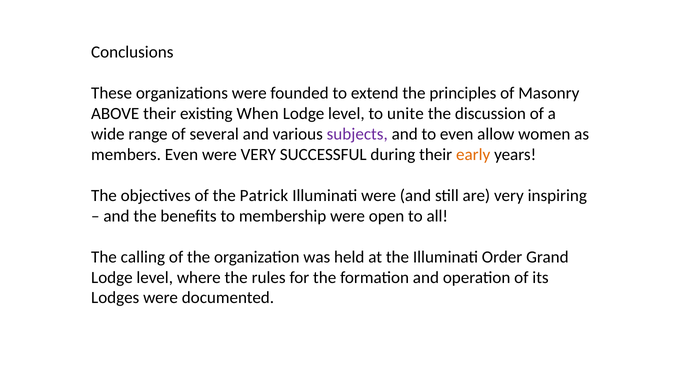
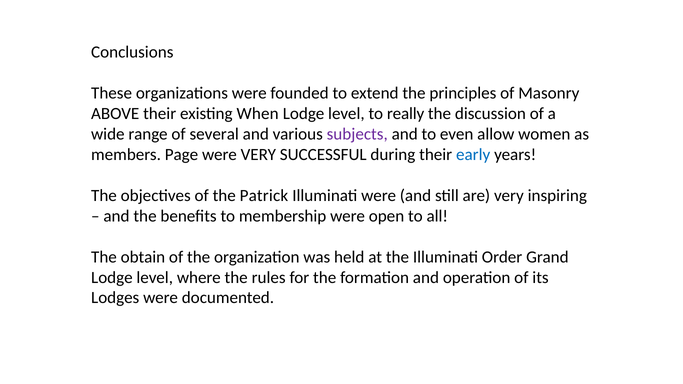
unite: unite -> really (406, 114)
members Even: Even -> Page (181, 155)
early colour: orange -> blue (473, 155)
calling: calling -> obtain (143, 257)
